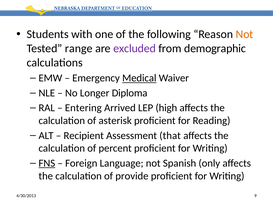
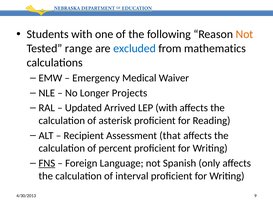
excluded colour: purple -> blue (135, 48)
demographic: demographic -> mathematics (215, 48)
Medical underline: present -> none (139, 78)
Diploma: Diploma -> Projects (130, 93)
Entering: Entering -> Updated (83, 108)
LEP high: high -> with (166, 108)
provide: provide -> interval (132, 176)
